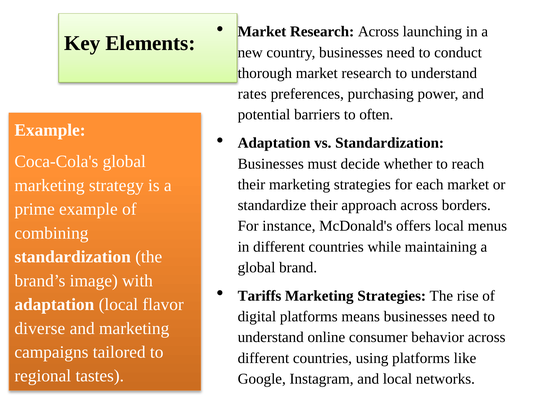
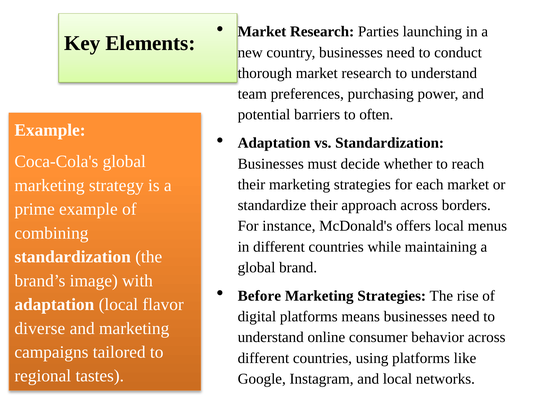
Research Across: Across -> Parties (378, 32)
rates: rates -> team (252, 94)
Tariffs: Tariffs -> Before (259, 296)
